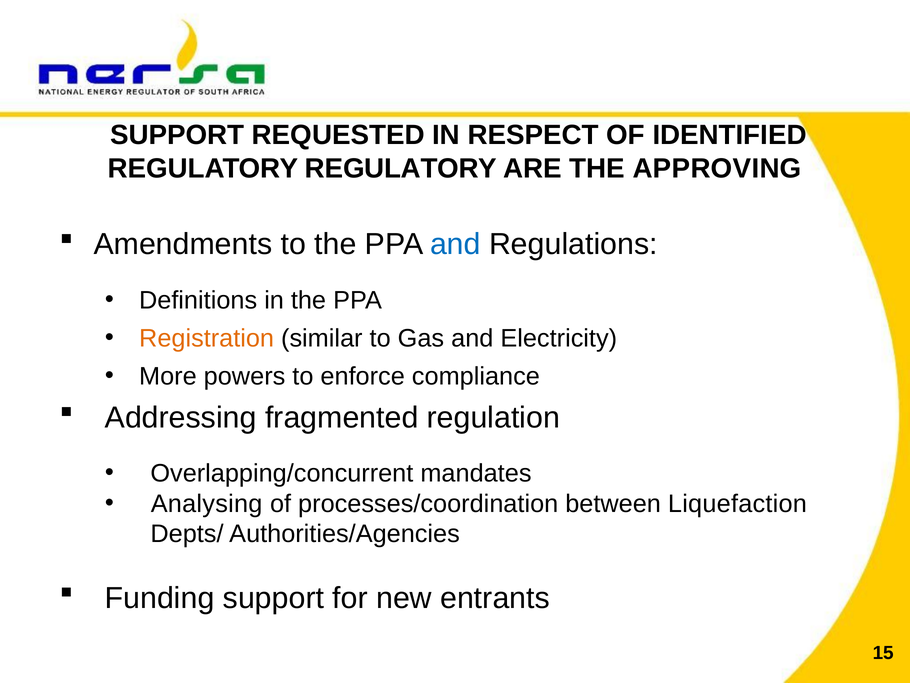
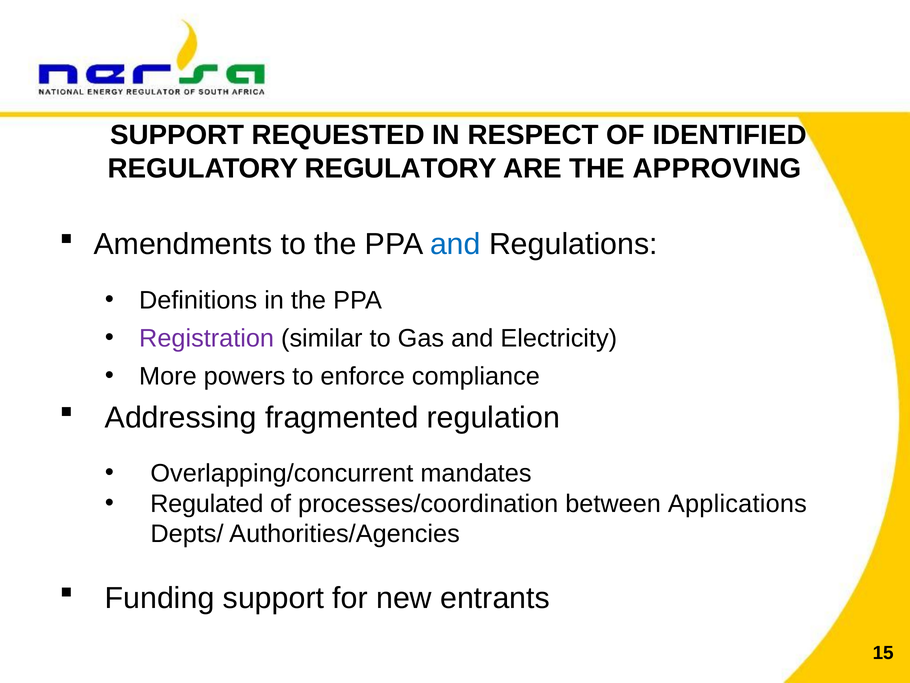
Registration colour: orange -> purple (207, 338)
Analysing: Analysing -> Regulated (207, 503)
Liquefaction: Liquefaction -> Applications (737, 503)
